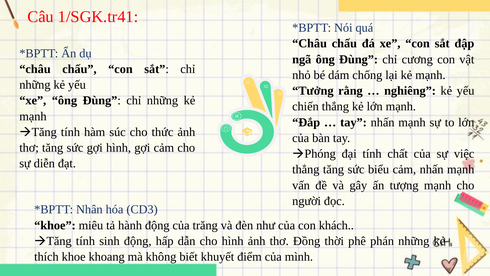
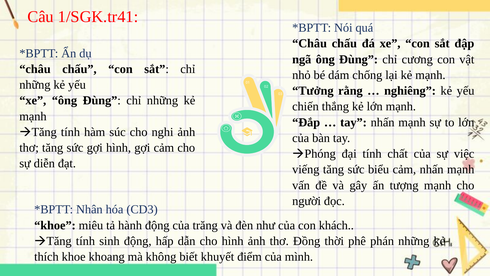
thức: thức -> nghi (163, 132)
thẳng: thẳng -> viếng (306, 169)
